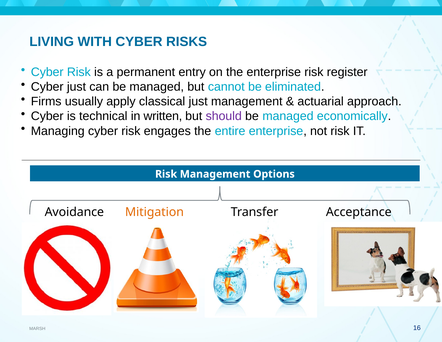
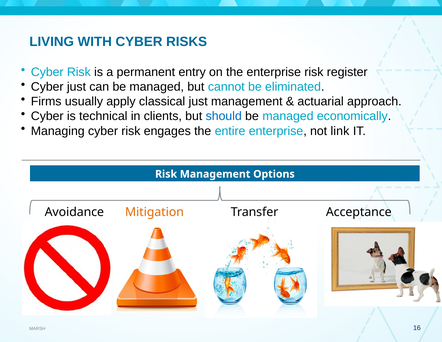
written: written -> clients (163, 116)
should colour: purple -> blue (224, 116)
not risk: risk -> link (340, 131)
